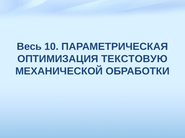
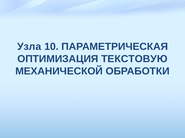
Весь: Весь -> Узла (29, 47)
